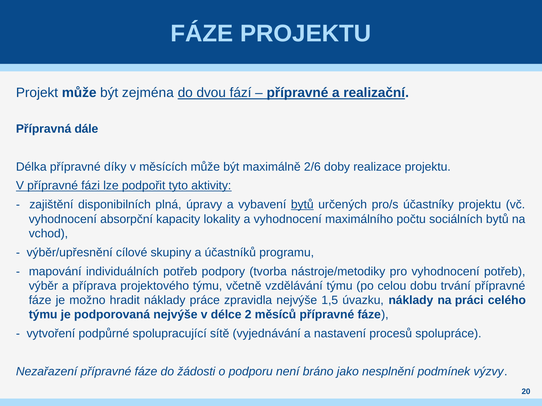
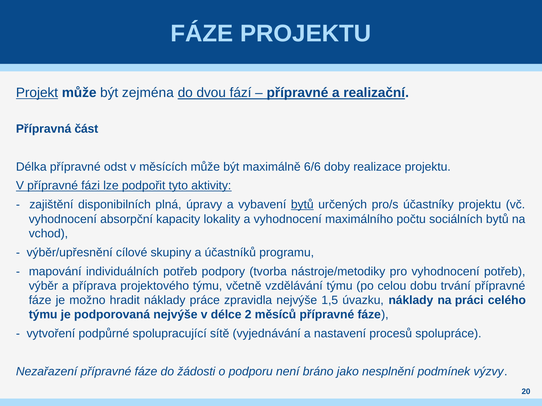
Projekt underline: none -> present (37, 93)
dále: dále -> část (86, 129)
díky: díky -> odst (115, 167)
2/6: 2/6 -> 6/6 (312, 167)
